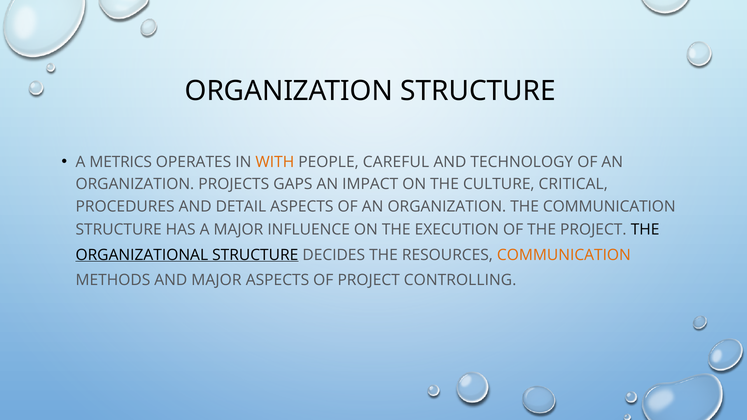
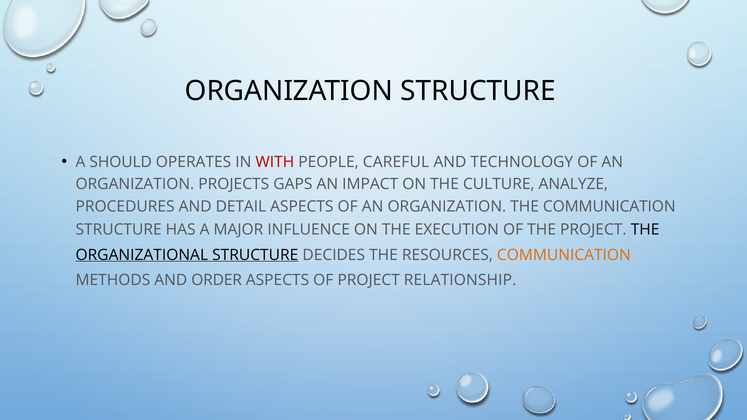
METRICS: METRICS -> SHOULD (121, 162)
WITH colour: orange -> red (275, 162)
CRITICAL: CRITICAL -> ANALYZE (573, 184)
AND MAJOR: MAJOR -> ORDER (217, 280)
CONTROLLING: CONTROLLING -> RELATIONSHIP (460, 280)
